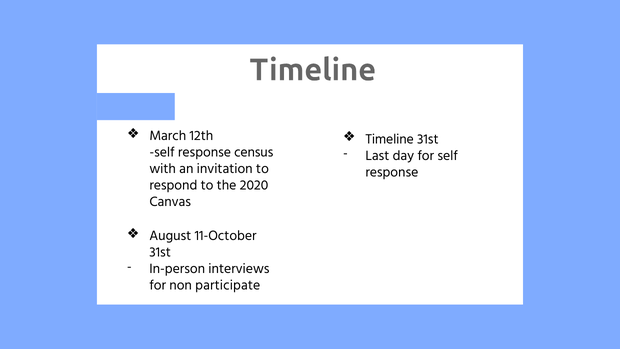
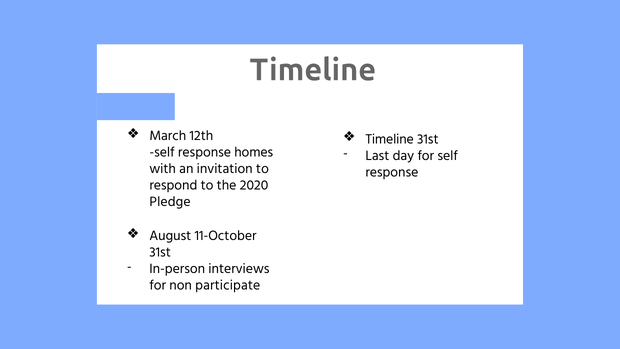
census: census -> homes (254, 152)
Canvas: Canvas -> Pledge (170, 202)
